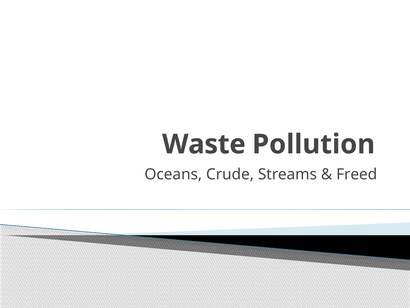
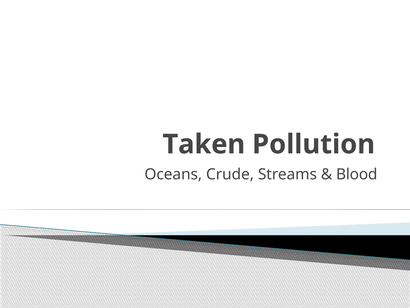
Waste: Waste -> Taken (204, 144)
Freed: Freed -> Blood (357, 174)
